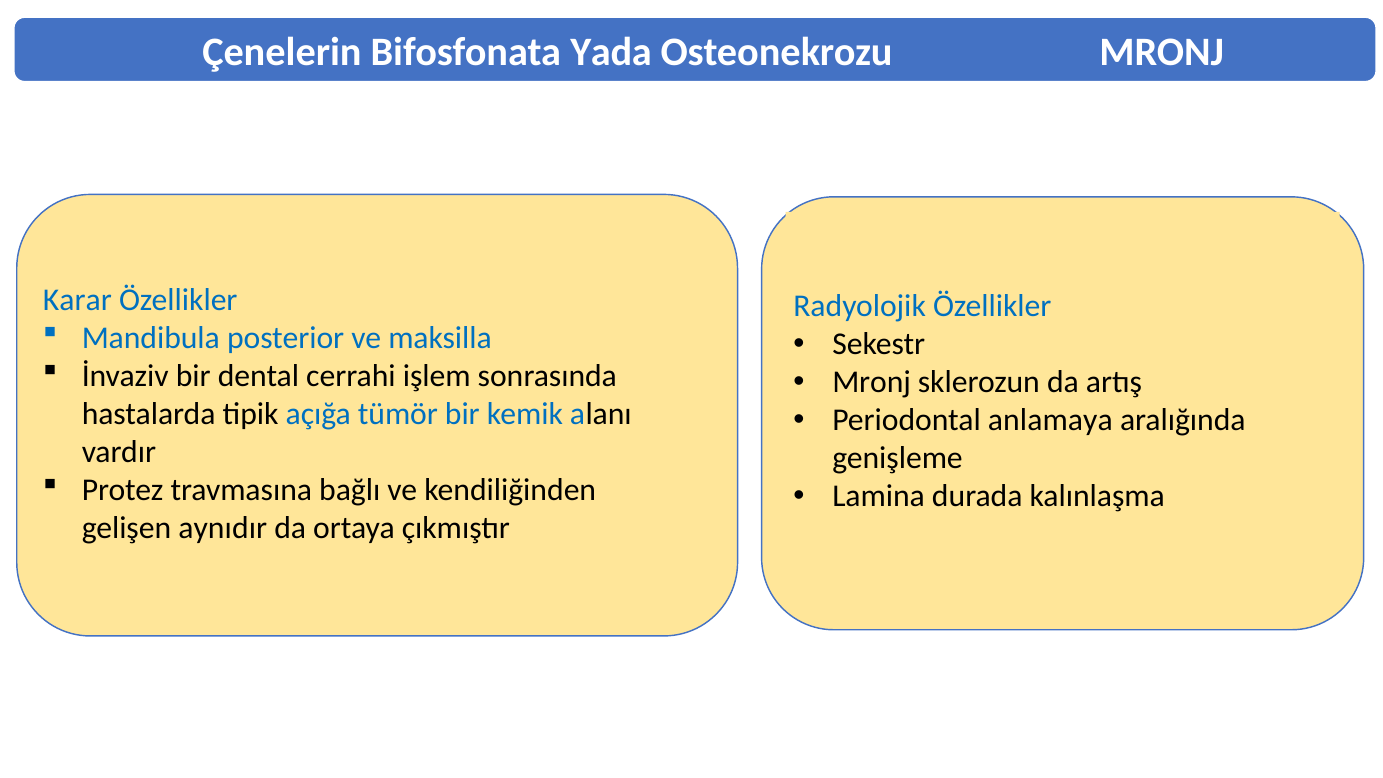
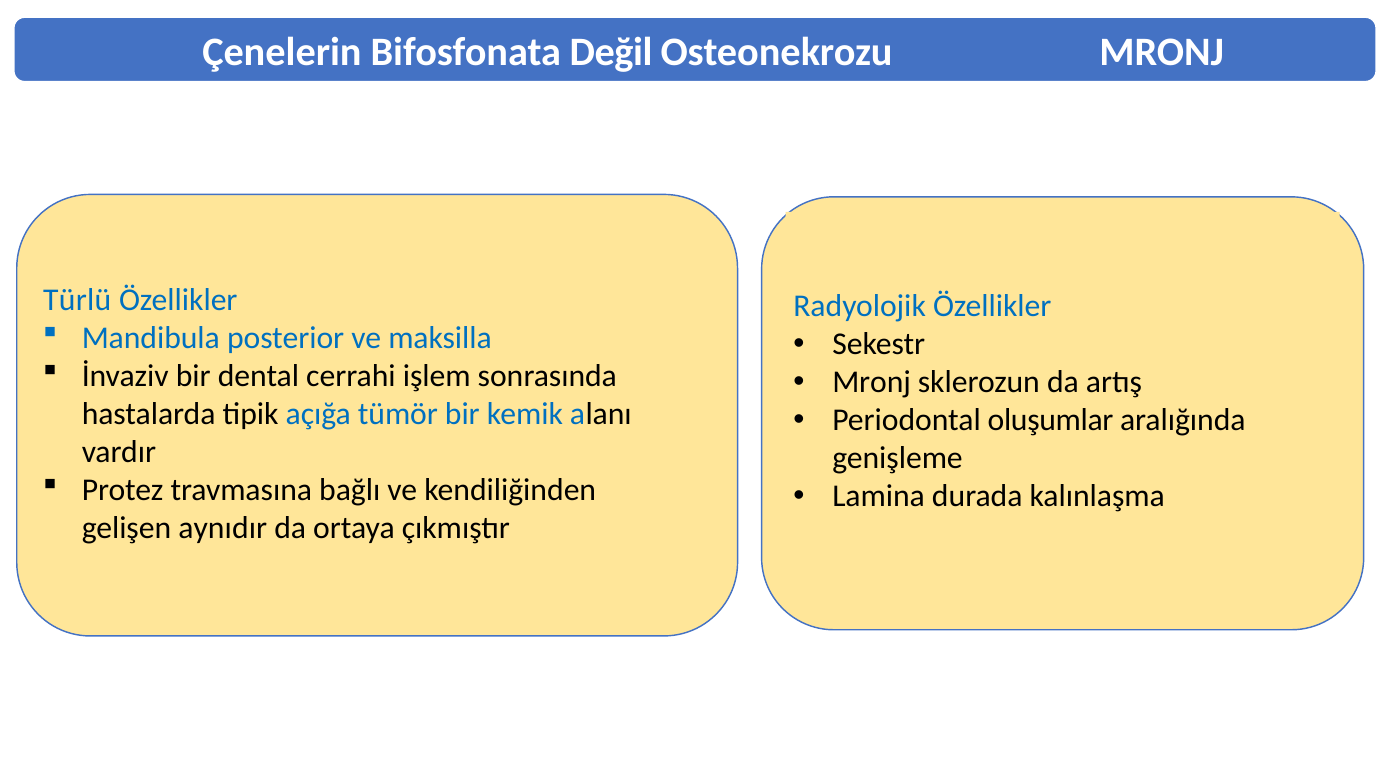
Yada: Yada -> Değil (611, 52)
Karar: Karar -> Türlü (77, 300)
anlamaya: anlamaya -> oluşumlar (1051, 420)
